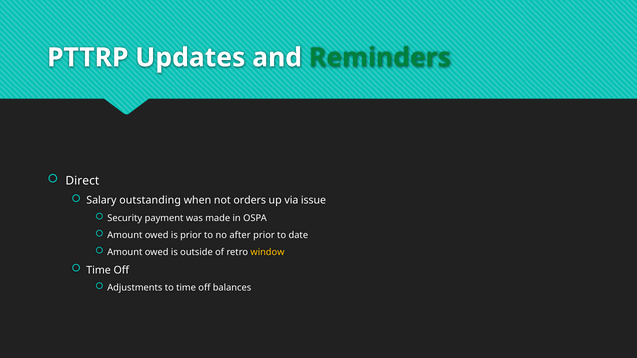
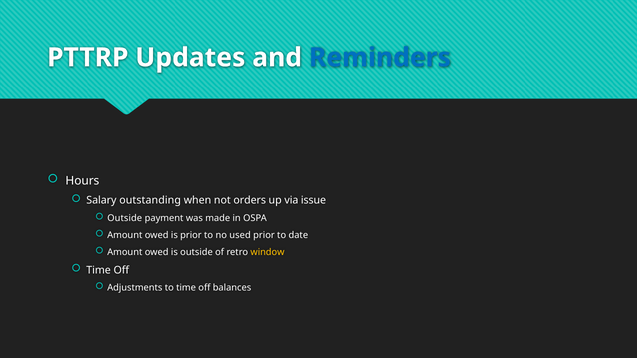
Reminders colour: green -> blue (380, 58)
Direct: Direct -> Hours (82, 181)
Security: Security -> Outside (125, 218)
after: after -> used (240, 235)
